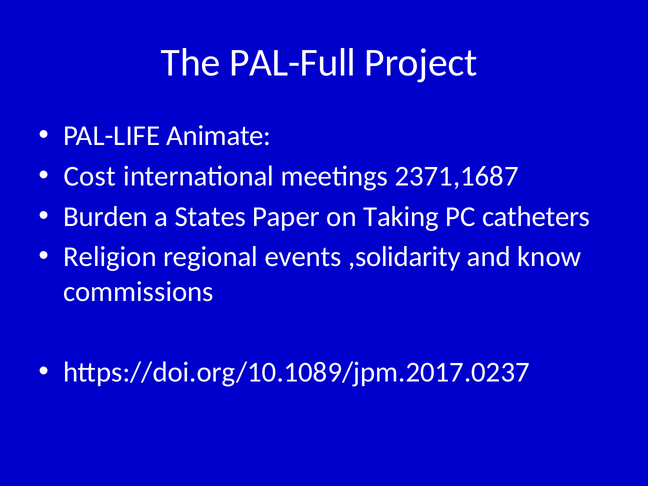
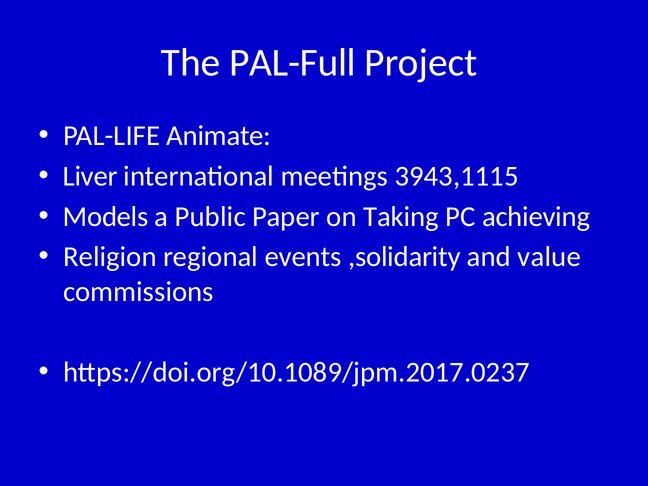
Cost: Cost -> Liver (90, 176)
2371,1687: 2371,1687 -> 3943,1115 (457, 176)
Burden: Burden -> Models (106, 217)
States: States -> Public (210, 217)
catheters: catheters -> achieving (536, 217)
know: know -> value (549, 257)
